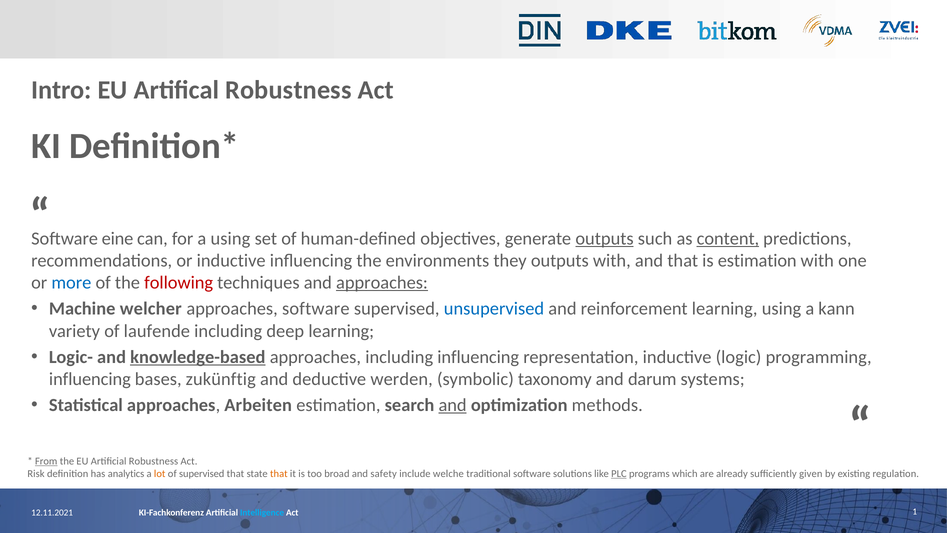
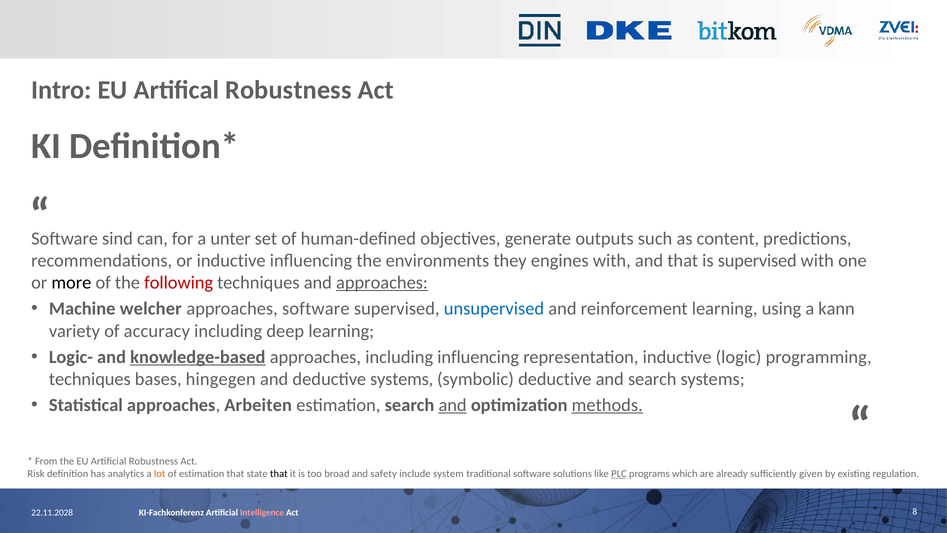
eine: eine -> sind (117, 238)
a using: using -> unter (231, 238)
outputs underline: present -> none (605, 238)
content underline: present -> none (728, 238)
they outputs: outputs -> engines (560, 260)
is estimation: estimation -> supervised (757, 260)
more colour: blue -> black (71, 283)
laufende: laufende -> accuracy (157, 331)
influencing: influencing -> techniques (90, 379)
zukünftig: zukünftig -> hingegen (221, 379)
deductive werden: werden -> systems (402, 379)
symbolic taxonomy: taxonomy -> deductive (555, 379)
and darum: darum -> search (652, 379)
methods underline: none -> present (607, 405)
From underline: present -> none (46, 461)
of supervised: supervised -> estimation (202, 473)
that colour: orange -> black (279, 473)
welche: welche -> system (448, 473)
12.11.2021: 12.11.2021 -> 22.11.2028 (52, 512)
Intelligence colour: light blue -> pink (262, 513)
1: 1 -> 8 (915, 511)
